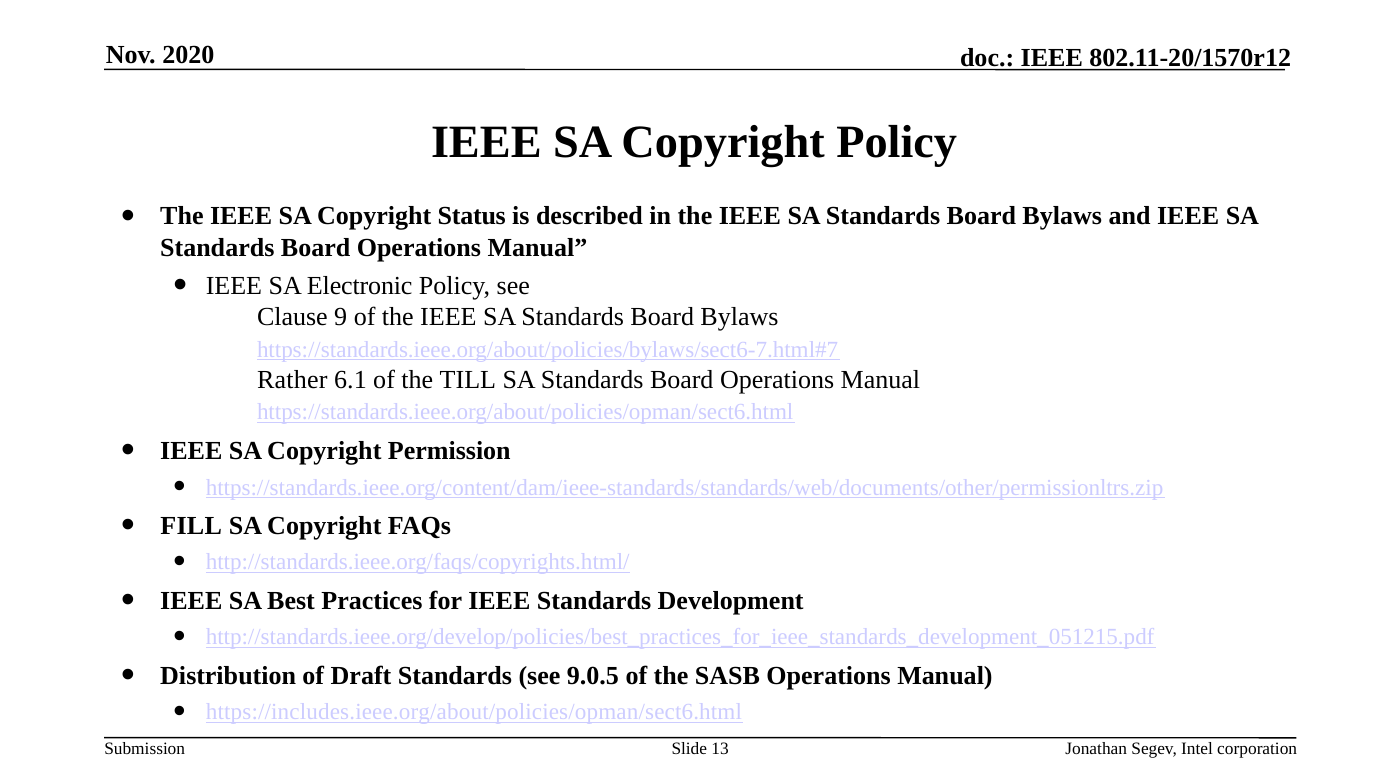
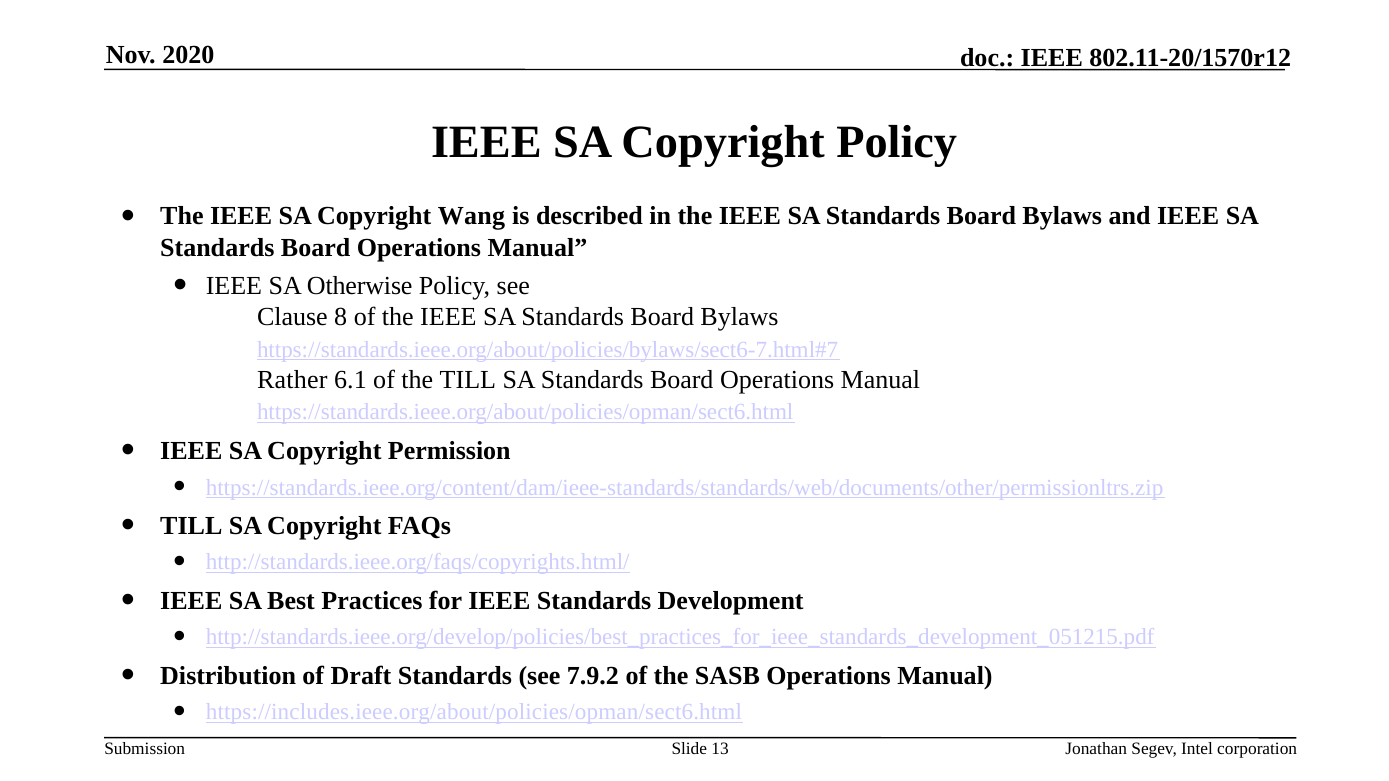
Status: Status -> Wang (472, 216)
Electronic: Electronic -> Otherwise (360, 286)
9: 9 -> 8 (341, 317)
FILL: FILL -> TILL (191, 526)
9.0.5: 9.0.5 -> 7.9.2 (593, 676)
